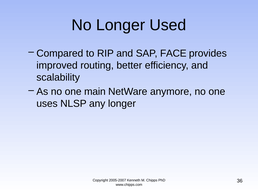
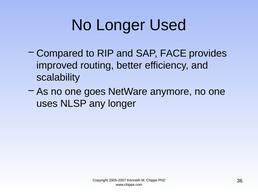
main: main -> goes (95, 91)
